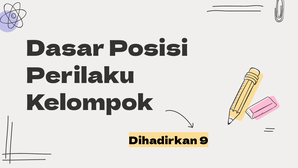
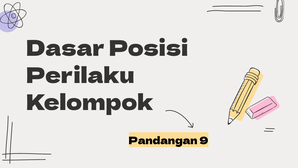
Dihadirkan: Dihadirkan -> Pandangan (163, 141)
